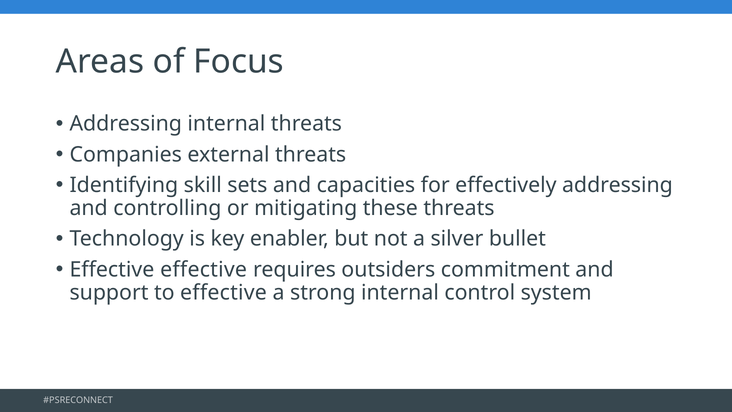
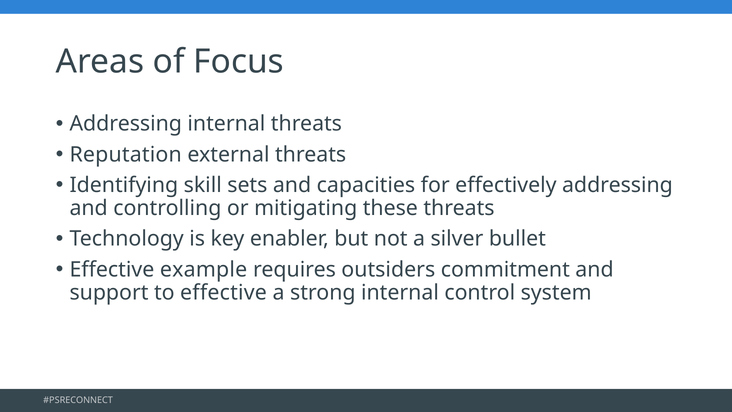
Companies: Companies -> Reputation (126, 154)
Effective effective: effective -> example (204, 269)
